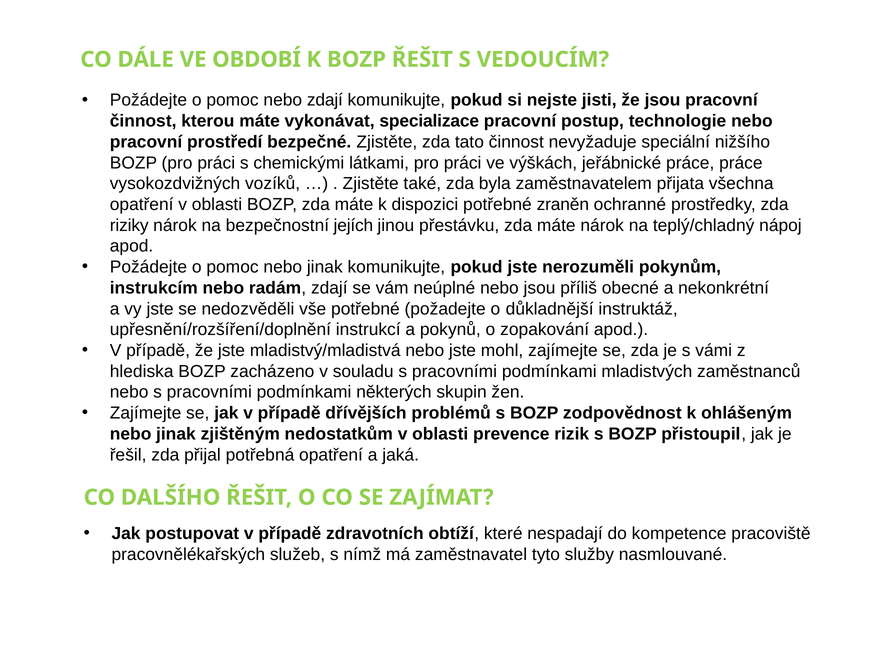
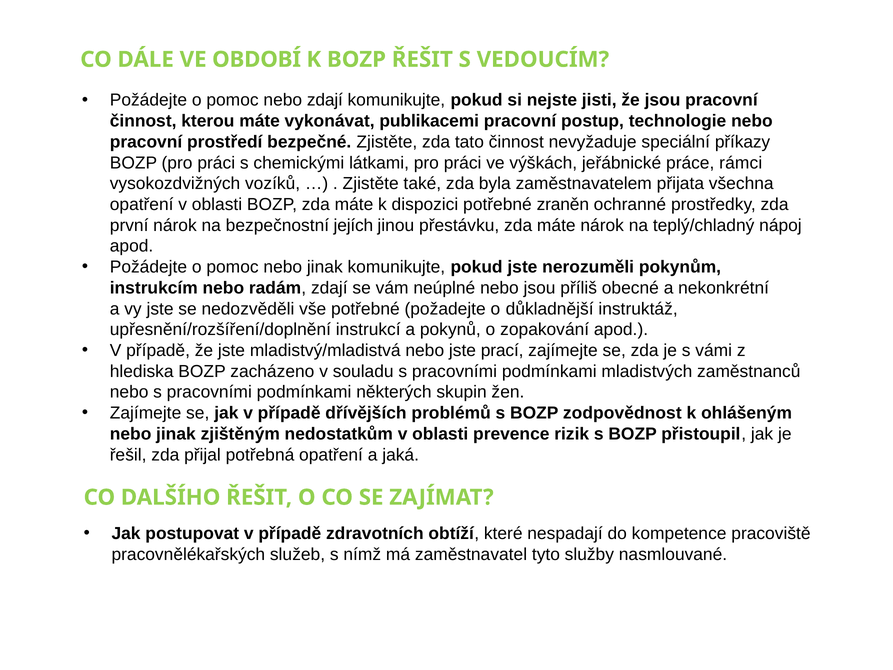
specializace: specializace -> publikacemi (429, 121)
nižšího: nižšího -> příkazy (743, 142)
práce práce: práce -> rámci (741, 163)
riziky: riziky -> první (129, 225)
mohl: mohl -> prací (502, 350)
